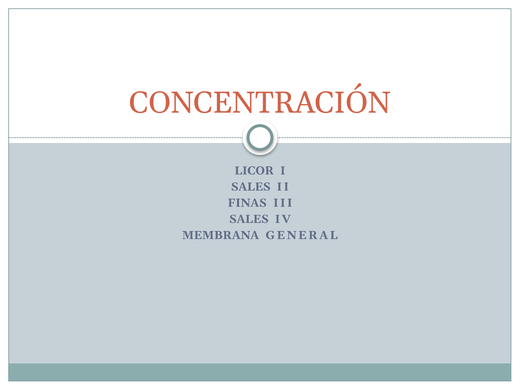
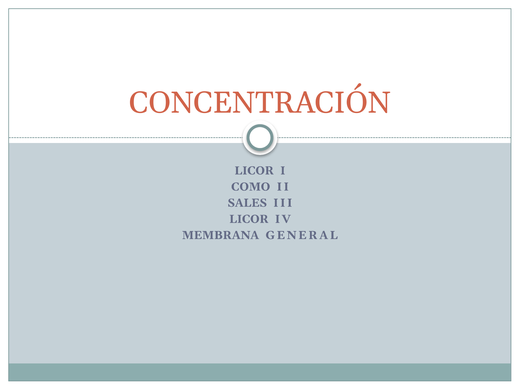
SALES: SALES -> COMO (251, 187)
FINAS: FINAS -> SALES (247, 203)
SALES: SALES -> LICOR (249, 219)
